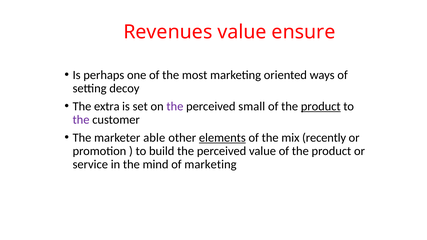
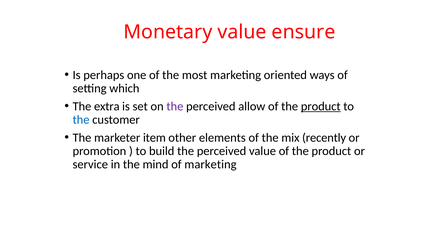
Revenues: Revenues -> Monetary (168, 32)
decoy: decoy -> which (124, 88)
small: small -> allow (252, 106)
the colour: purple -> blue (81, 120)
able: able -> item (154, 138)
elements underline: present -> none (222, 138)
